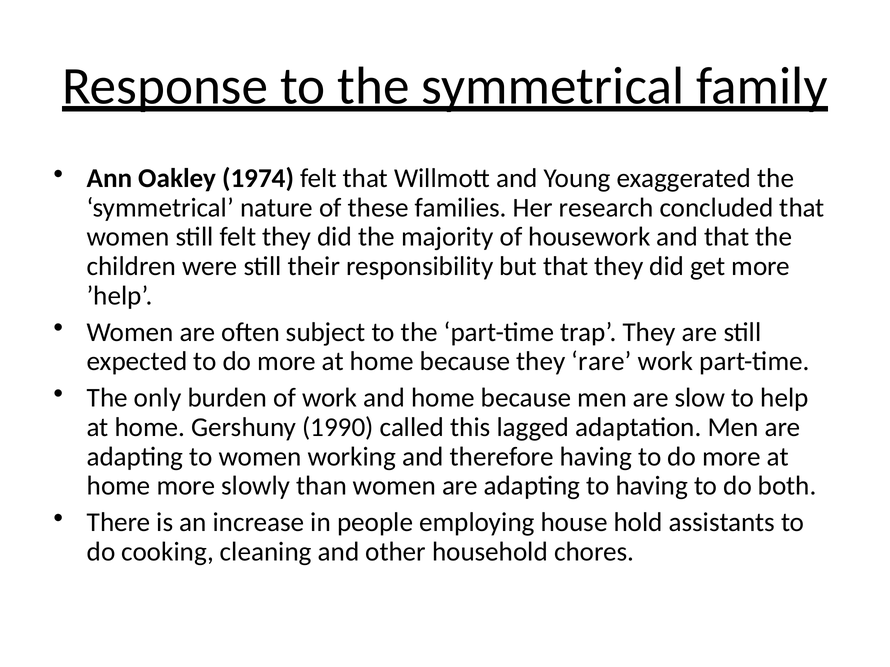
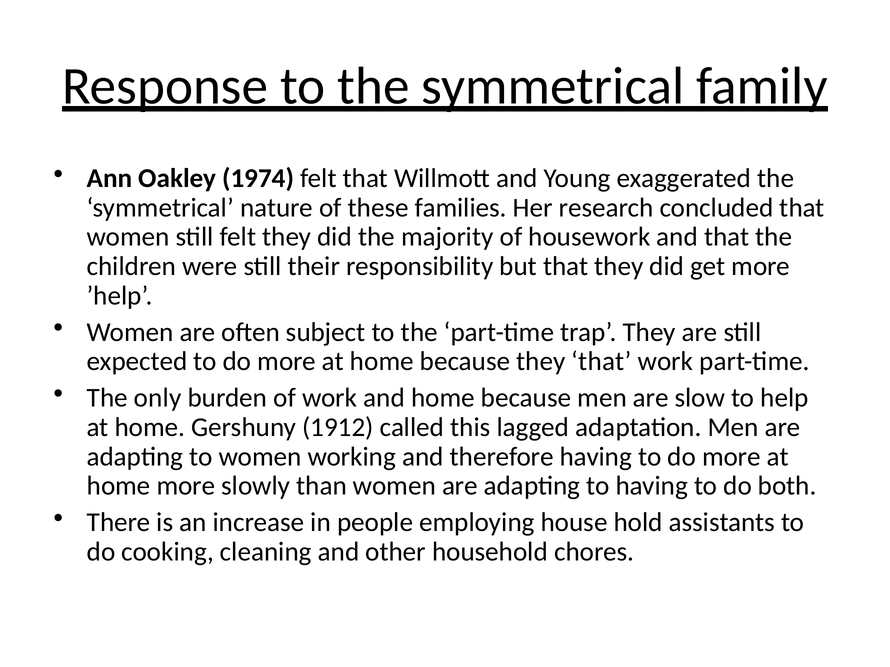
they rare: rare -> that (601, 362)
1990: 1990 -> 1912 (338, 428)
